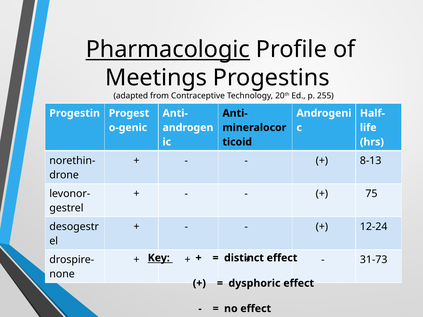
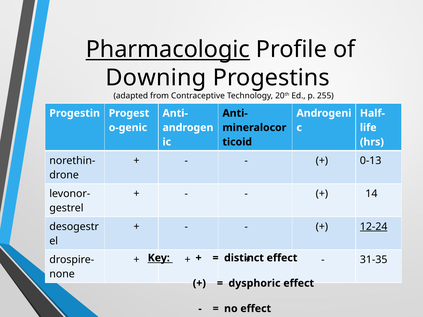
Meetings: Meetings -> Downing (156, 78)
8-13: 8-13 -> 0-13 (371, 161)
75: 75 -> 14 (371, 194)
12-24 underline: none -> present (374, 227)
31-73: 31-73 -> 31-35 (374, 260)
